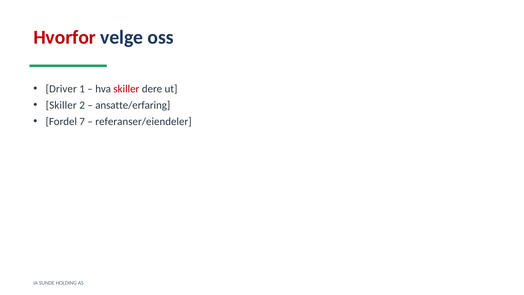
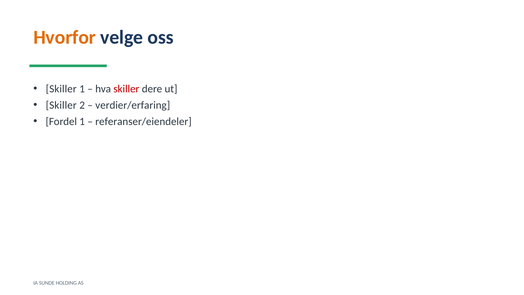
Hvorfor colour: red -> orange (65, 37)
Driver: Driver -> Skiller (61, 89)
ansatte/erfaring: ansatte/erfaring -> verdier/erfaring (133, 105)
Fordel 7: 7 -> 1 (82, 122)
